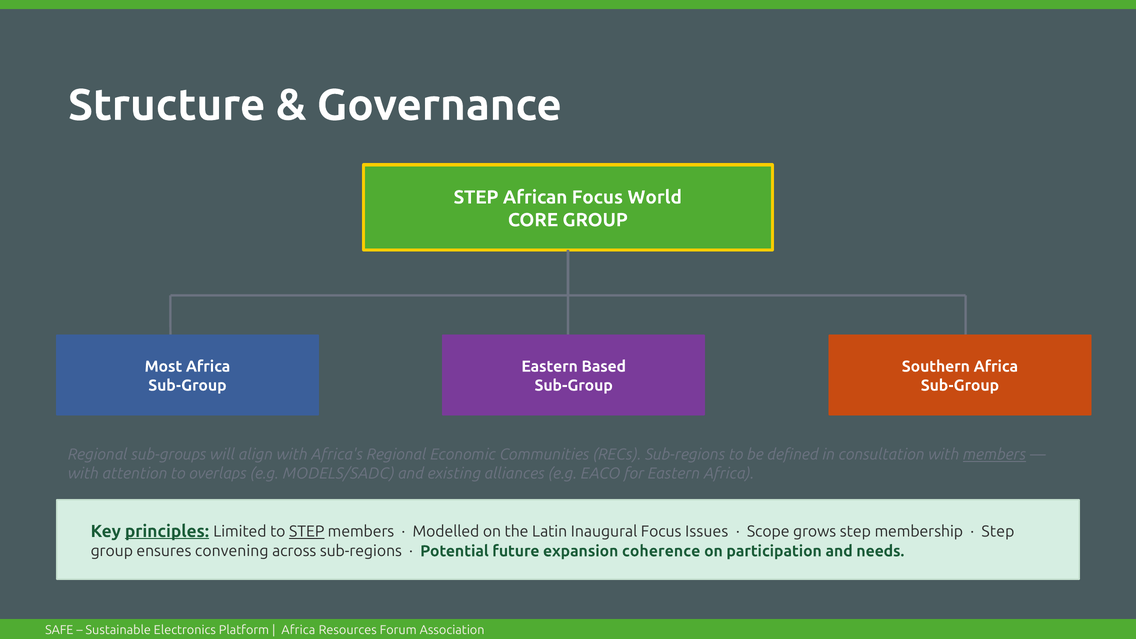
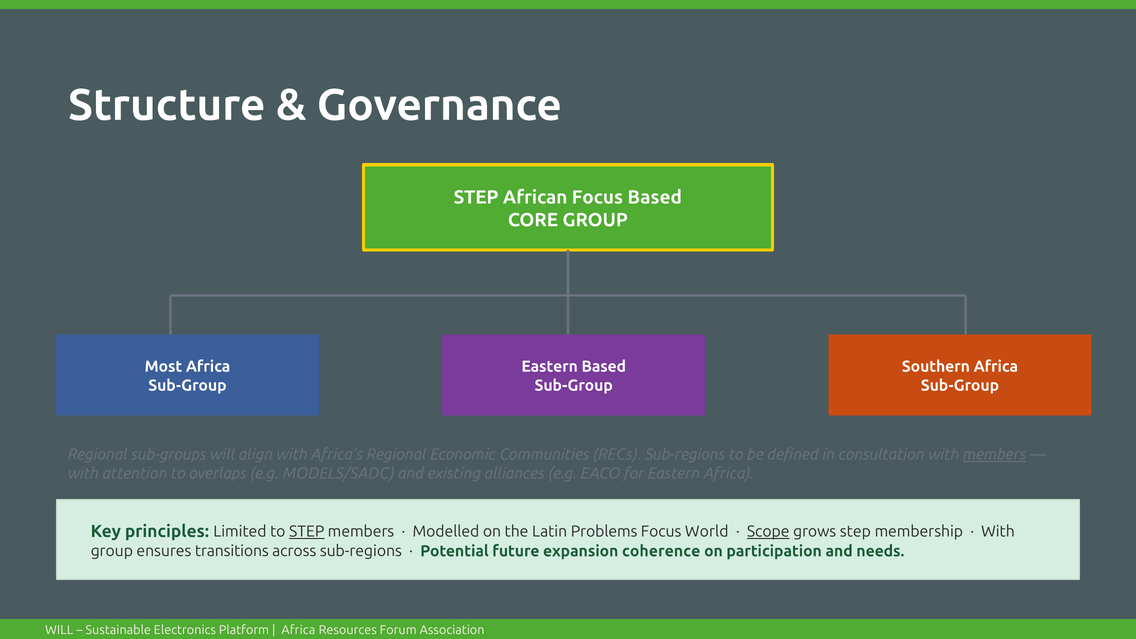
Focus World: World -> Based (655, 197)
principles underline: present -> none (167, 531)
Inaugural: Inaugural -> Problems (604, 532)
Issues: Issues -> World (707, 532)
Scope underline: none -> present (768, 532)
Step: Step -> With (998, 532)
convening: convening -> transitions (232, 551)
SAFE: SAFE -> WILL (59, 630)
